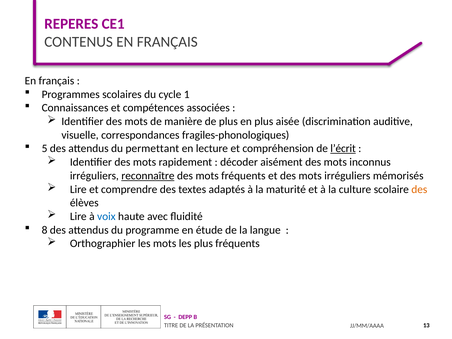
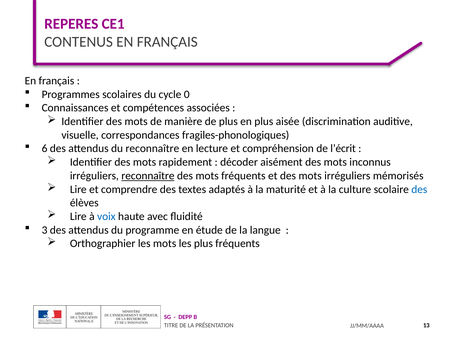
1: 1 -> 0 (187, 94)
5: 5 -> 6 (45, 149)
du permettant: permettant -> reconnaître (152, 149)
l’écrit underline: present -> none (343, 149)
des colour: orange -> blue (419, 189)
8: 8 -> 3 (45, 230)
